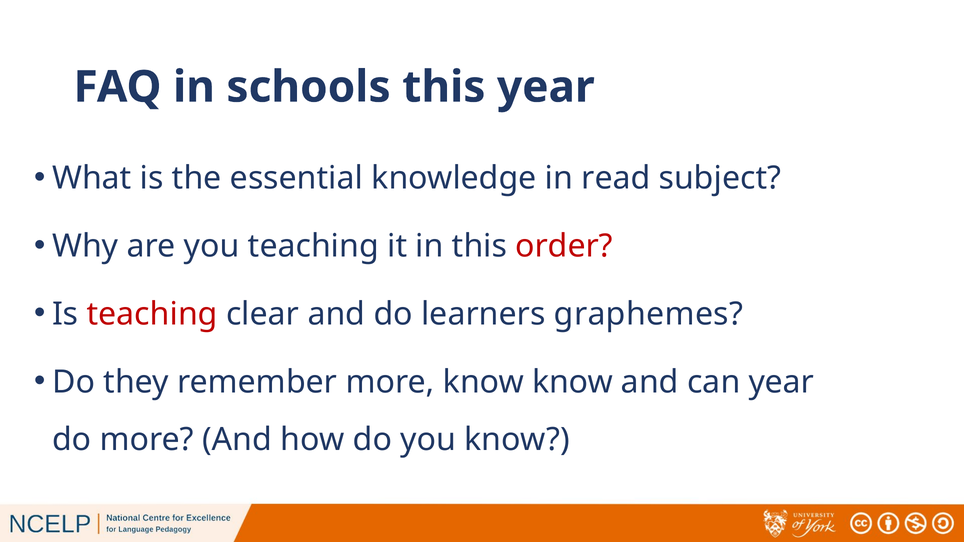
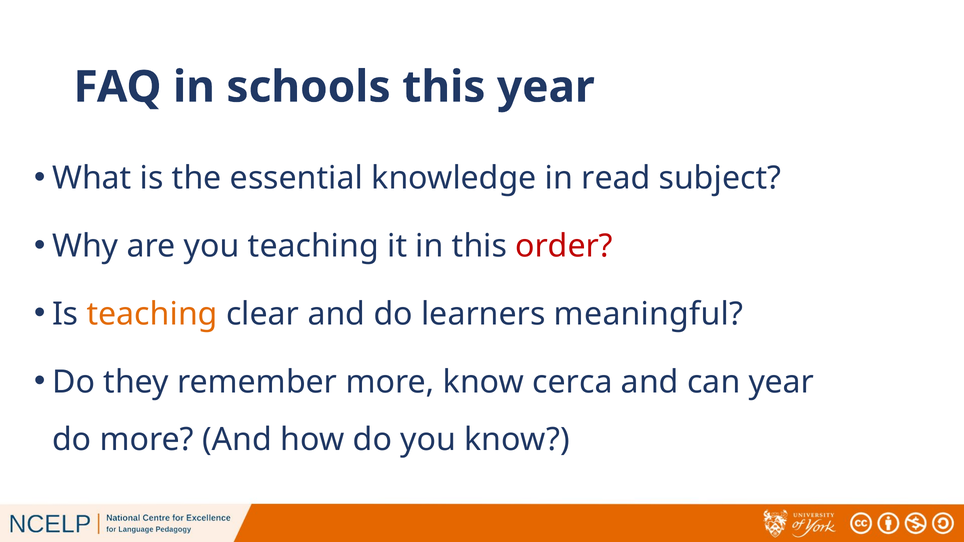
teaching colour: red -> orange (152, 314)
graphemes: graphemes -> meaningful (649, 314)
know know: know -> cerca (572, 382)
